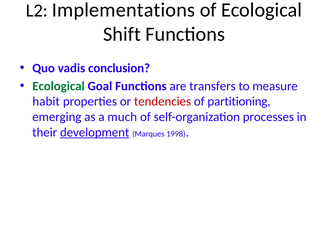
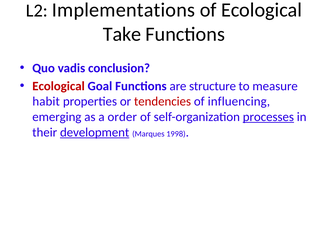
Shift: Shift -> Take (122, 34)
Ecological colour: green -> red (59, 86)
transfers: transfers -> structure (213, 86)
partitioning: partitioning -> influencing (239, 102)
much: much -> order (122, 117)
processes underline: none -> present (268, 117)
